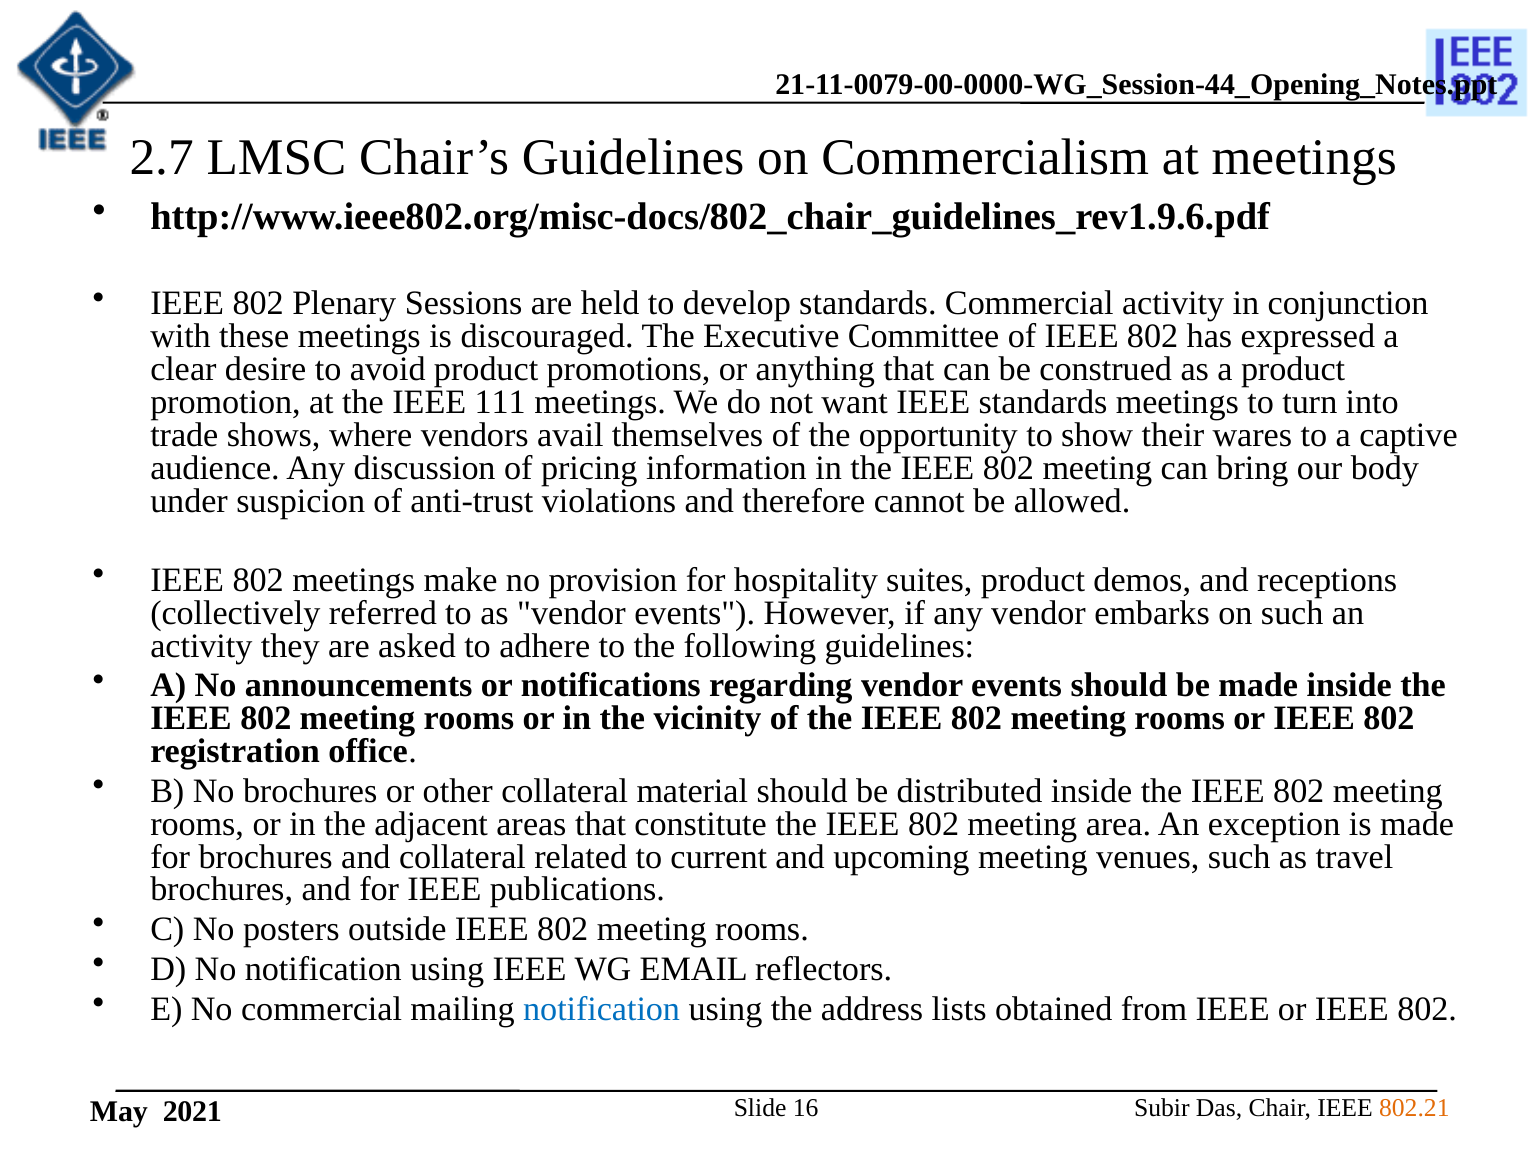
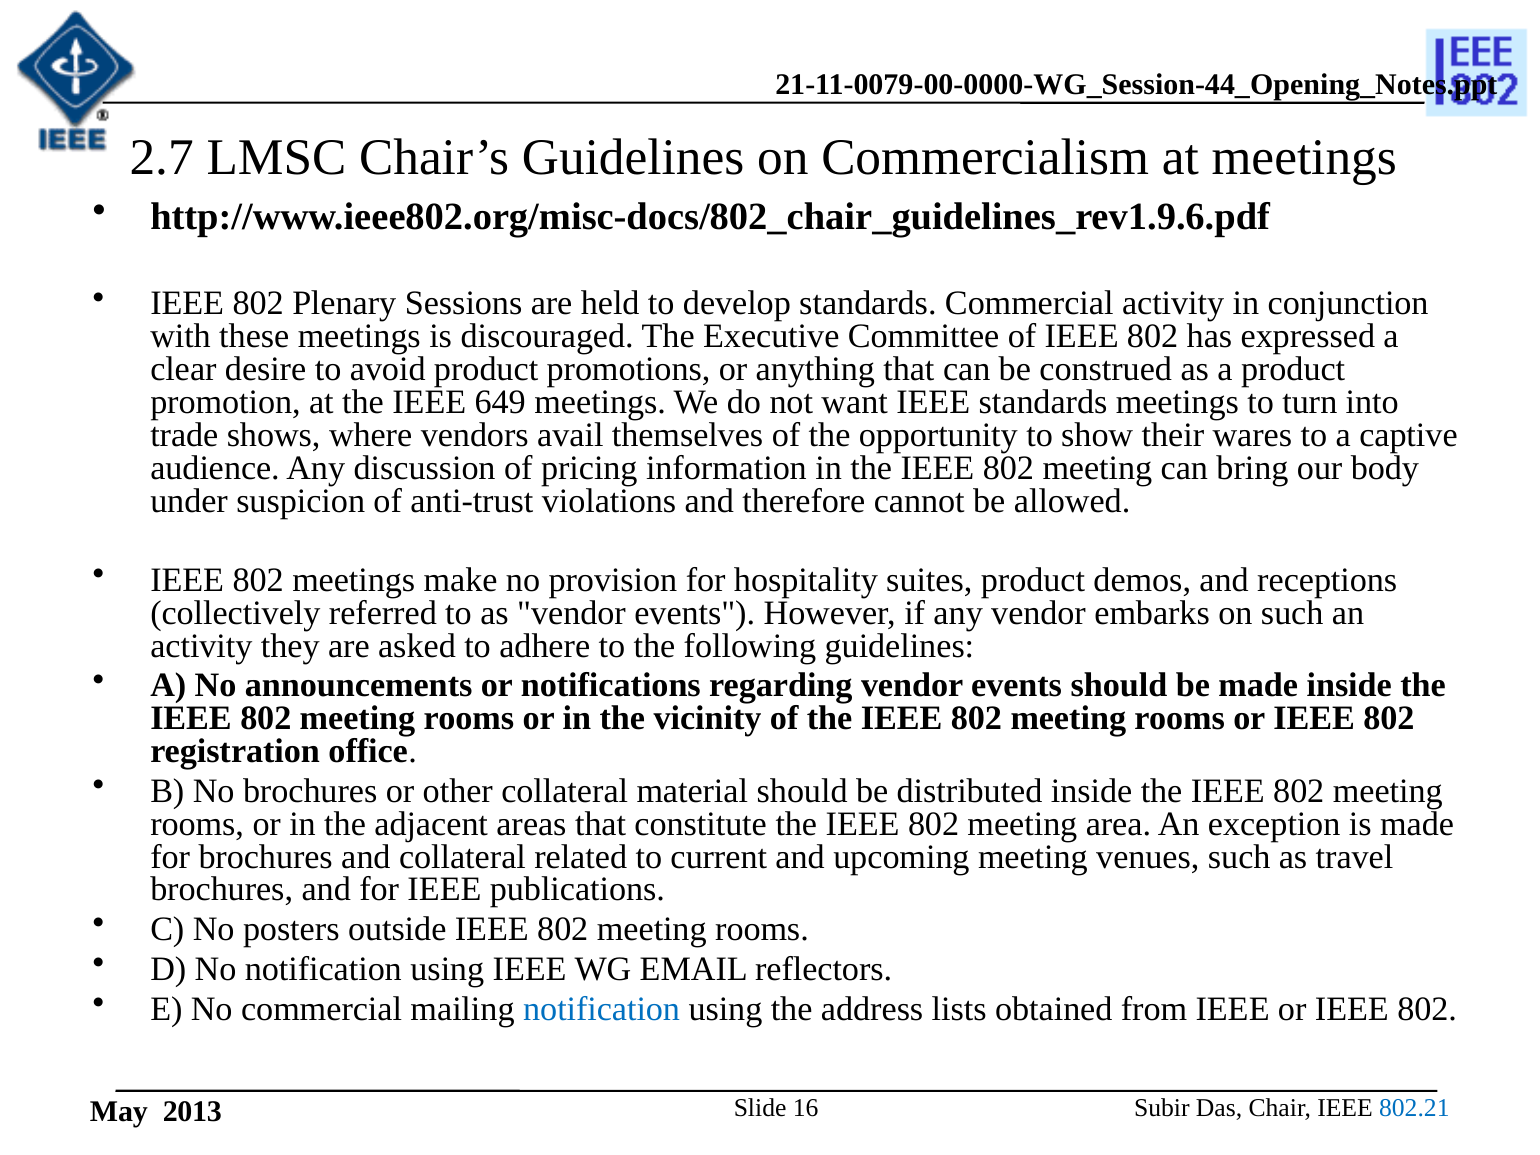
111: 111 -> 649 (500, 402)
2021: 2021 -> 2013 (192, 1111)
802.21 colour: orange -> blue (1414, 1108)
